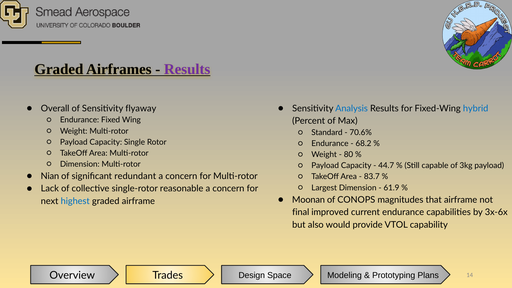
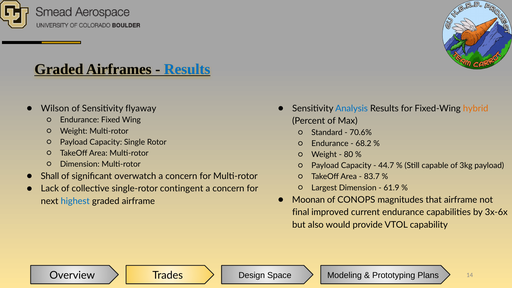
Results colour: purple -> blue (187, 69)
Overall: Overall -> Wilson (55, 108)
hybrid colour: blue -> orange (476, 108)
Nian: Nian -> Shall (50, 176)
redundant: redundant -> overwatch (135, 176)
reasonable: reasonable -> contingent (182, 189)
